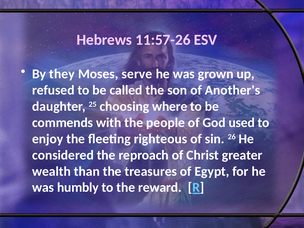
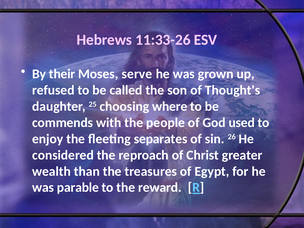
11:57-26: 11:57-26 -> 11:33-26 (163, 40)
they: they -> their (62, 74)
Another's: Another's -> Thought's (233, 90)
righteous: righteous -> separates (161, 139)
humbly: humbly -> parable (78, 188)
